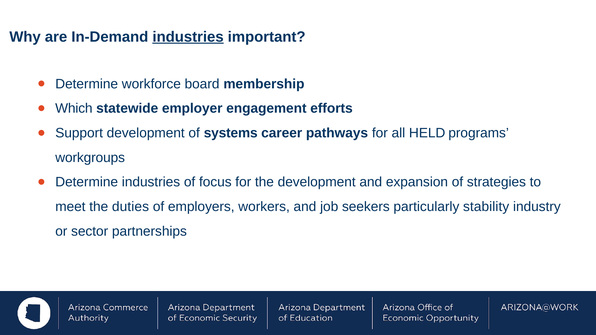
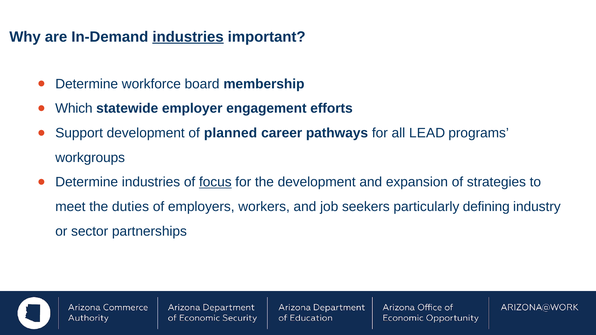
systems: systems -> planned (231, 133)
HELD: HELD -> LEAD (427, 133)
focus underline: none -> present (215, 182)
stability: stability -> defining (486, 207)
